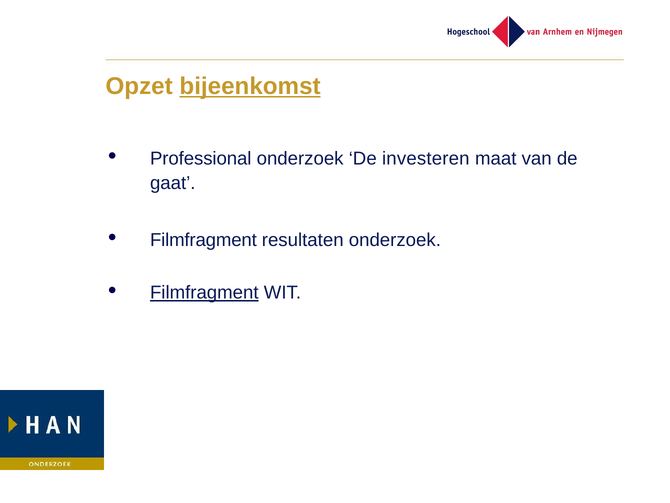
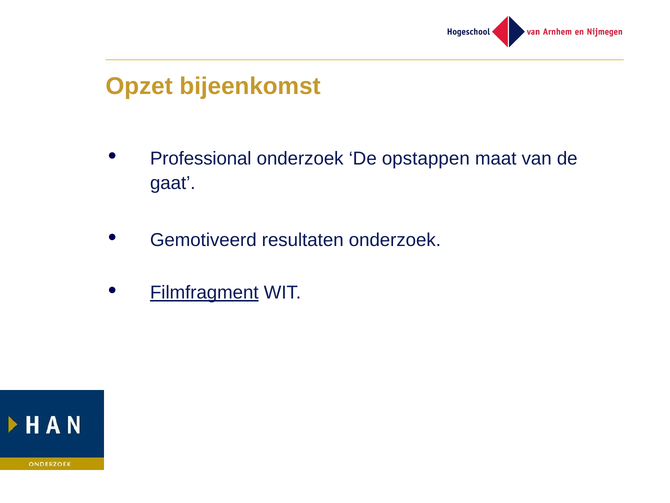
bijeenkomst underline: present -> none (250, 86)
investeren: investeren -> opstappen (426, 159)
Filmfragment: Filmfragment -> Gemotiveerd (203, 240)
